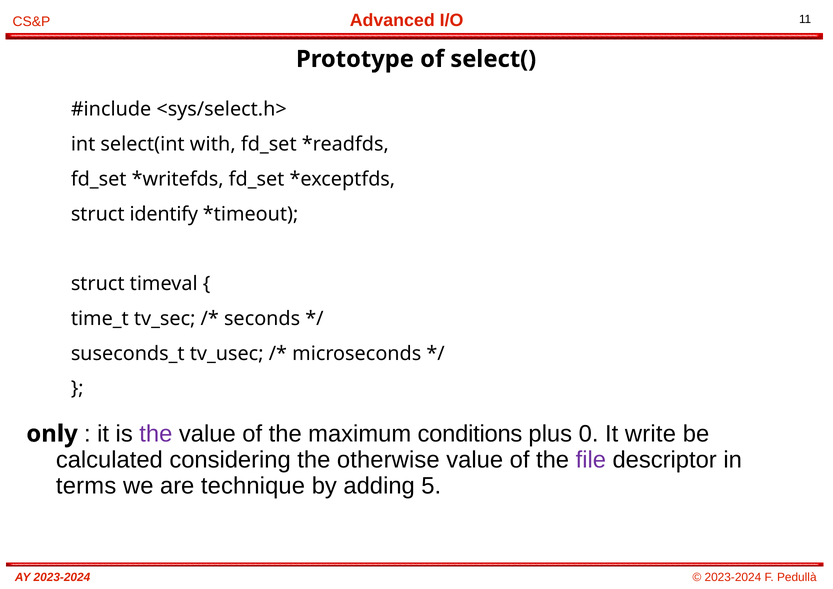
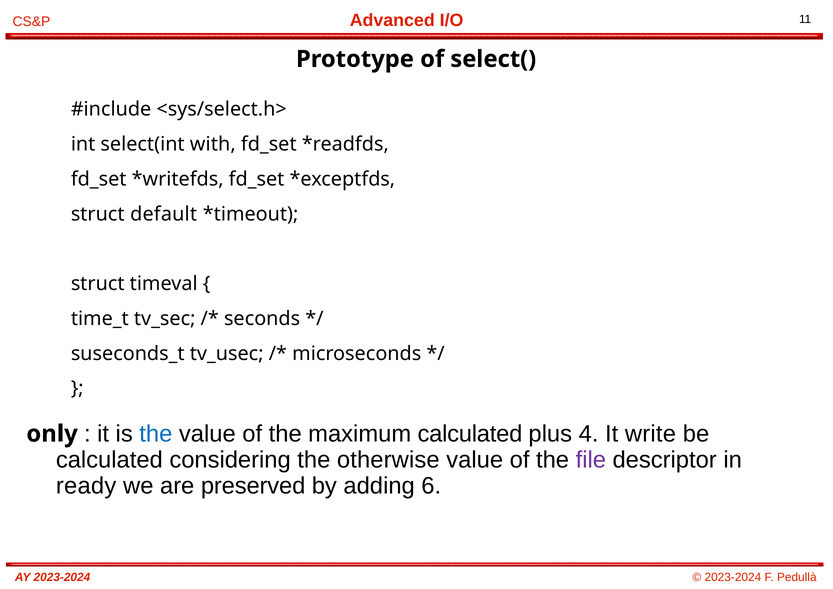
identify: identify -> default (164, 214)
the colour: purple -> blue (156, 434)
maximum conditions: conditions -> calculated (470, 434)
0: 0 -> 4 (589, 434)
terms: terms -> ready (86, 486)
technique: technique -> preserved (253, 486)
5: 5 -> 6 (431, 486)
